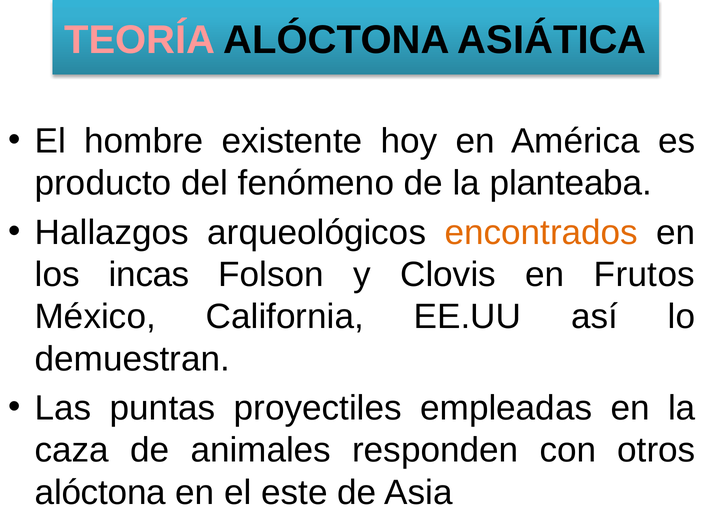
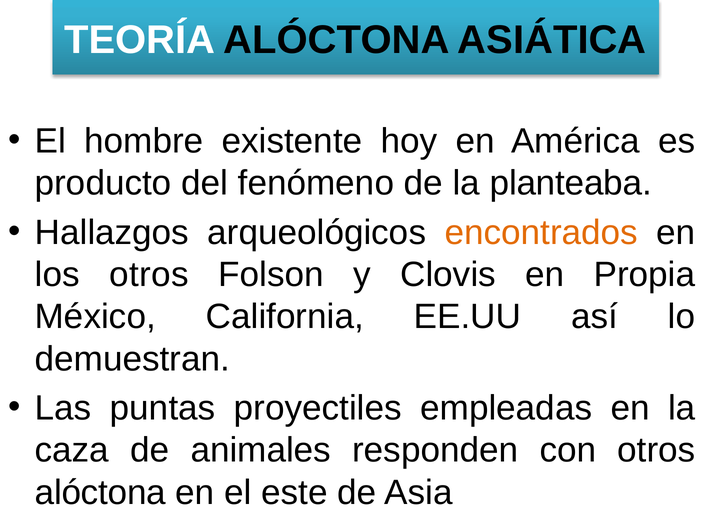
TEORÍA colour: pink -> white (140, 40)
los incas: incas -> otros (149, 275)
Frutos: Frutos -> Propia (645, 275)
